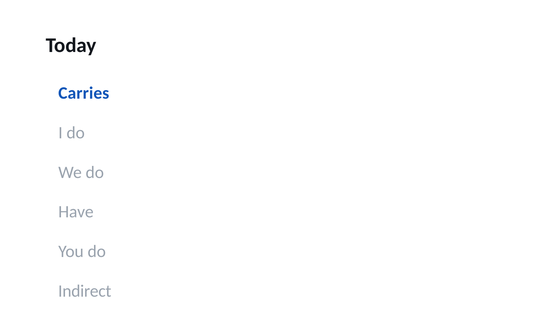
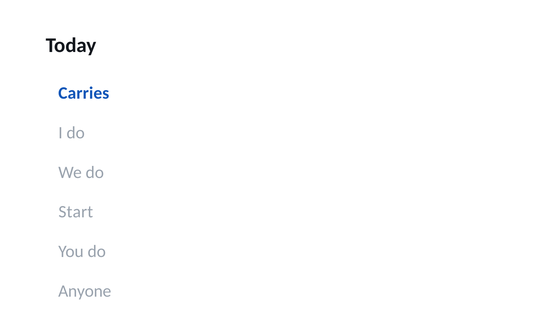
Have: Have -> Start (76, 212)
Indirect: Indirect -> Anyone (85, 291)
